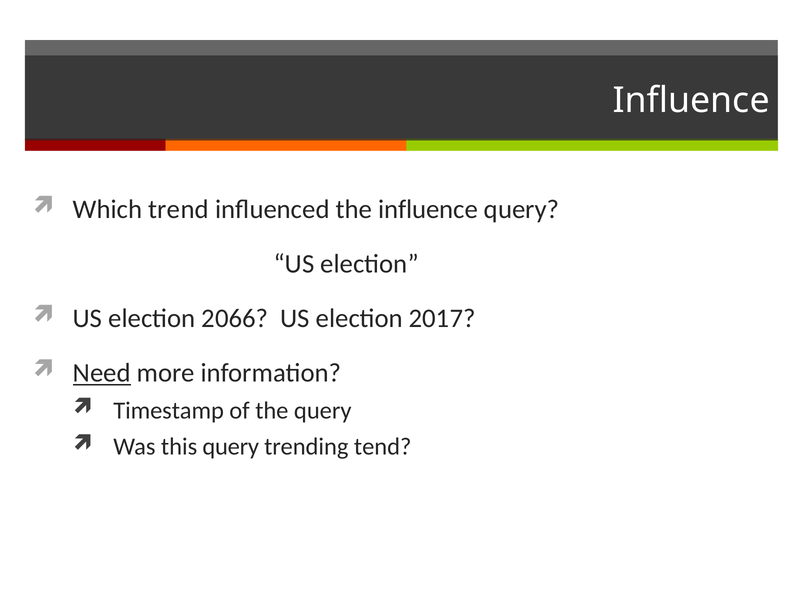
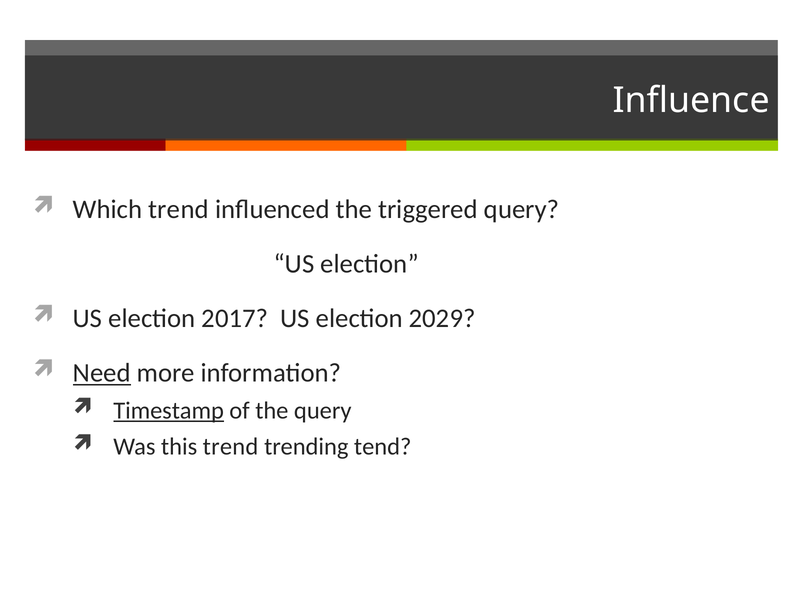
the influence: influence -> triggered (428, 209)
2066: 2066 -> 2017 (235, 318)
2017: 2017 -> 2029 (442, 318)
Timestamp underline: none -> present (169, 410)
this query: query -> trend (231, 446)
